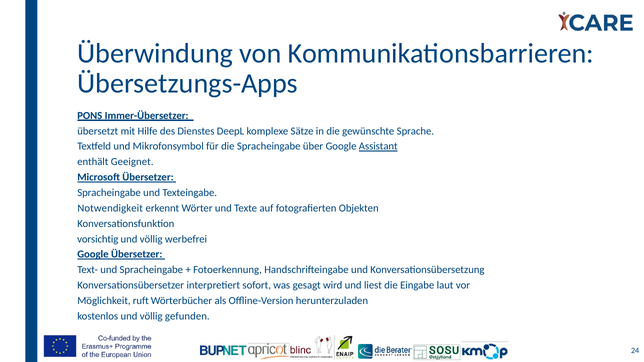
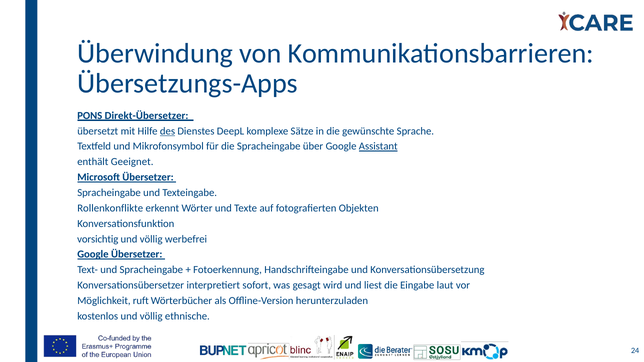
Immer-Übersetzer: Immer-Übersetzer -> Direkt-Übersetzer (147, 116)
des underline: none -> present (168, 131)
Notwendigkeit: Notwendigkeit -> Rollenkonflikte (110, 208)
gefunden: gefunden -> ethnische (187, 316)
